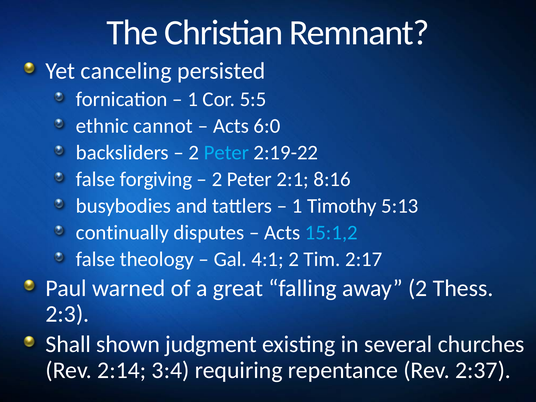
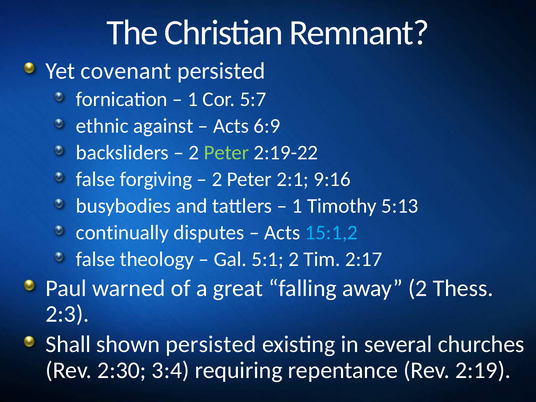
canceling: canceling -> covenant (126, 71)
5:5: 5:5 -> 5:7 (253, 99)
cannot: cannot -> against (163, 126)
6:0: 6:0 -> 6:9 (267, 126)
Peter colour: light blue -> light green (226, 153)
8:16: 8:16 -> 9:16 (332, 179)
4:1: 4:1 -> 5:1 (268, 259)
shown judgment: judgment -> persisted (211, 344)
2:14: 2:14 -> 2:30 (122, 370)
2:37: 2:37 -> 2:19 (483, 370)
